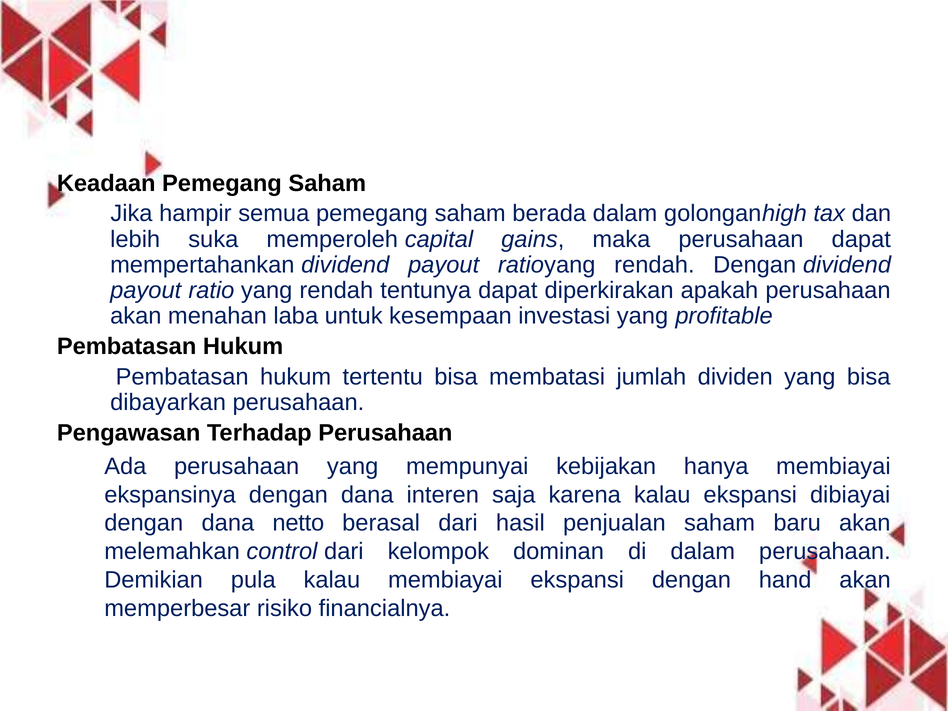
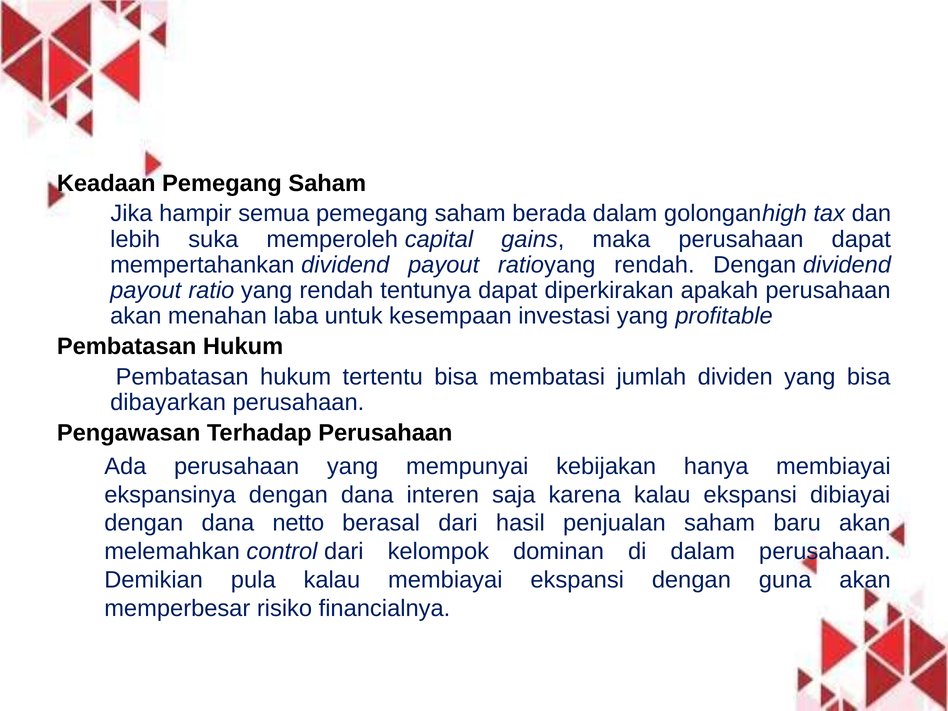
hand: hand -> guna (785, 580)
